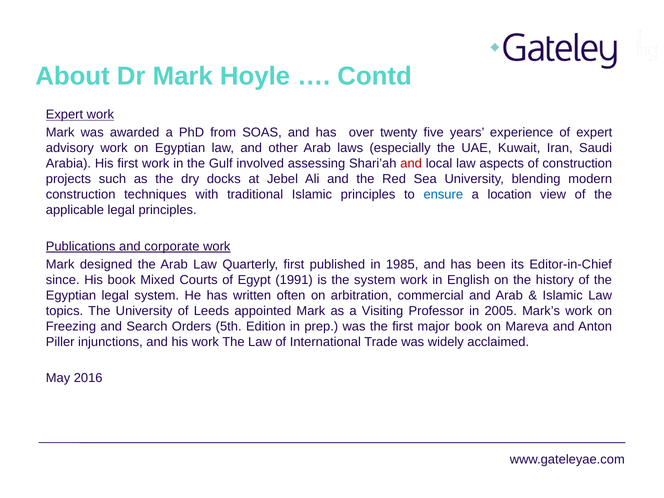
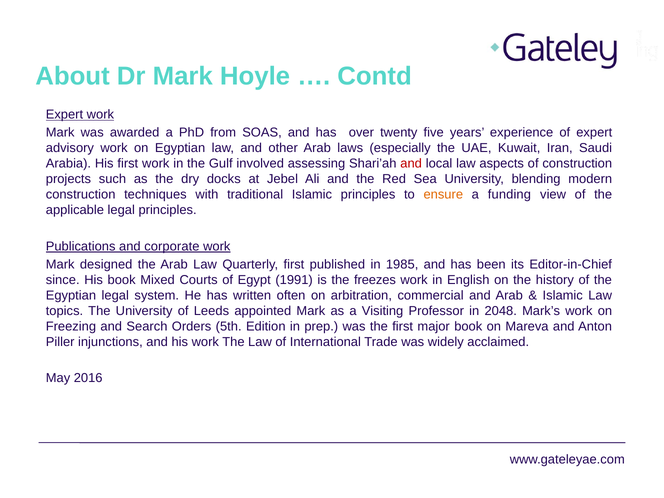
ensure colour: blue -> orange (443, 195)
location: location -> funding (509, 195)
the system: system -> freezes (375, 280)
2005: 2005 -> 2048 (501, 311)
